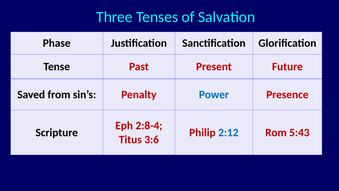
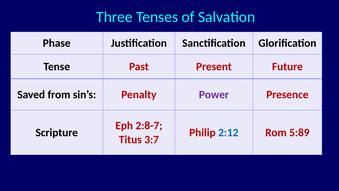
Power colour: blue -> purple (214, 94)
2:8-4: 2:8-4 -> 2:8-7 (149, 126)
5:43: 5:43 -> 5:89 (299, 132)
3:6: 3:6 -> 3:7 (152, 139)
